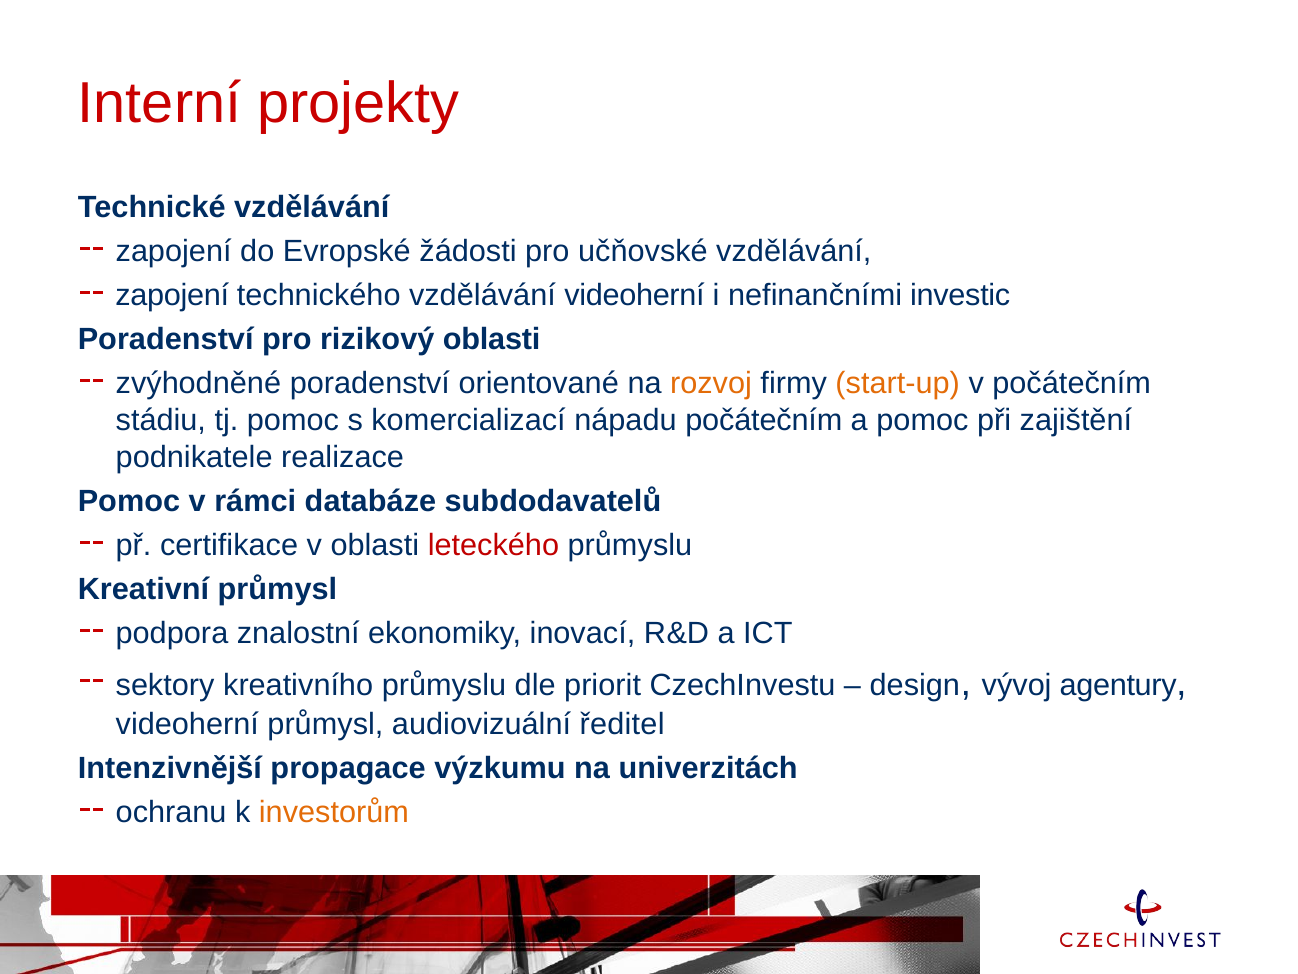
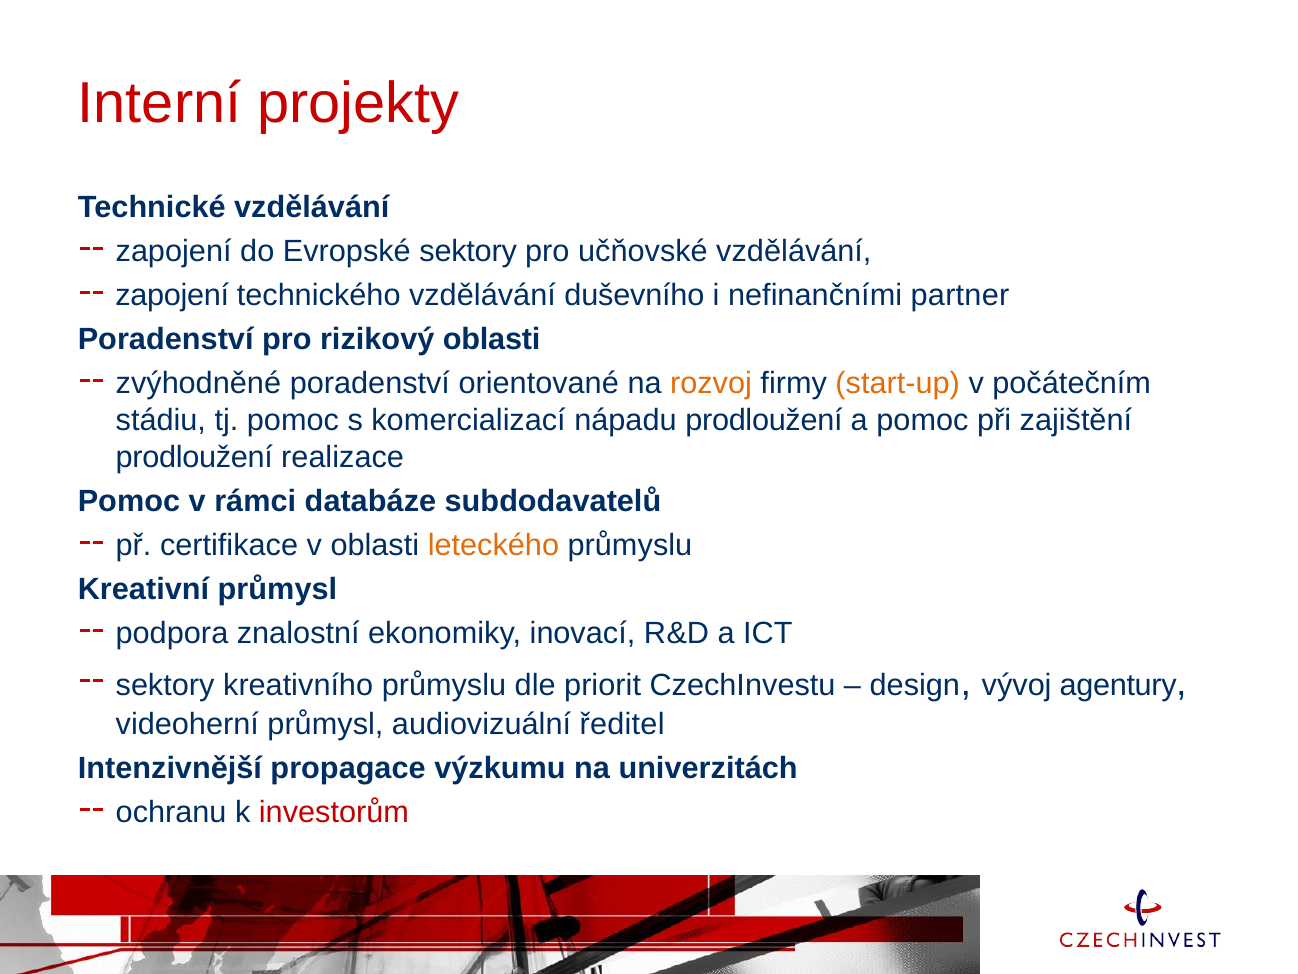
Evropské žádosti: žádosti -> sektory (468, 251)
vzdělávání videoherní: videoherní -> duševního (634, 295)
investic: investic -> partner (960, 295)
nápadu počátečním: počátečním -> prodloužení (764, 420)
podnikatele: podnikatele -> prodloužení (194, 457)
leteckého colour: red -> orange (493, 545)
investorům colour: orange -> red (334, 812)
